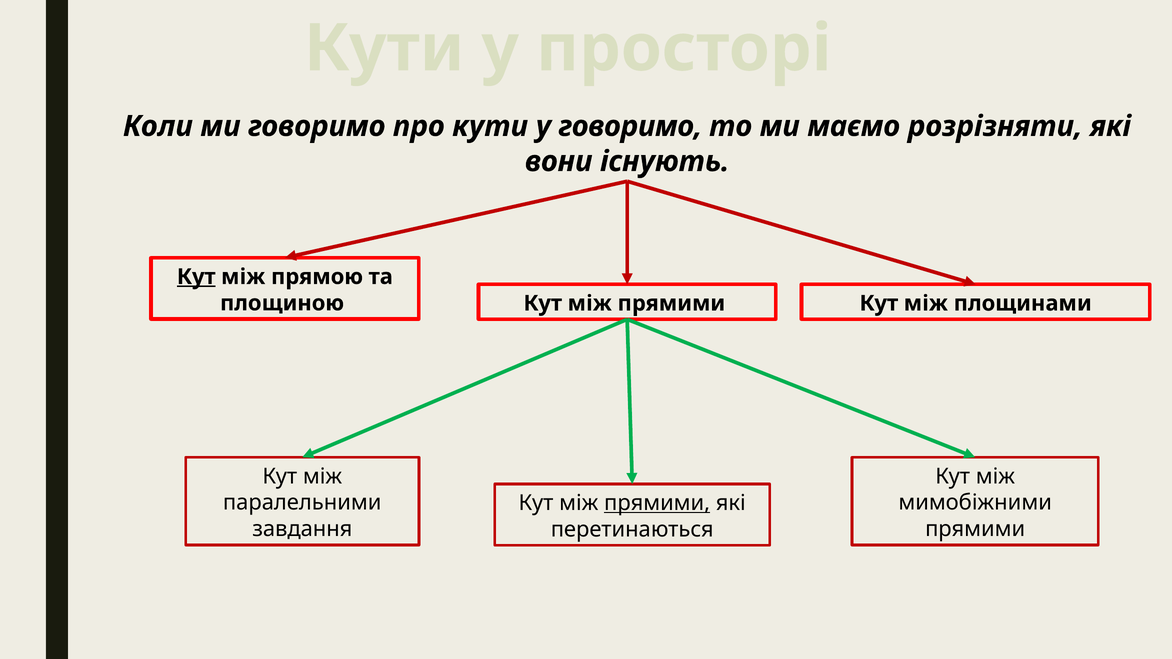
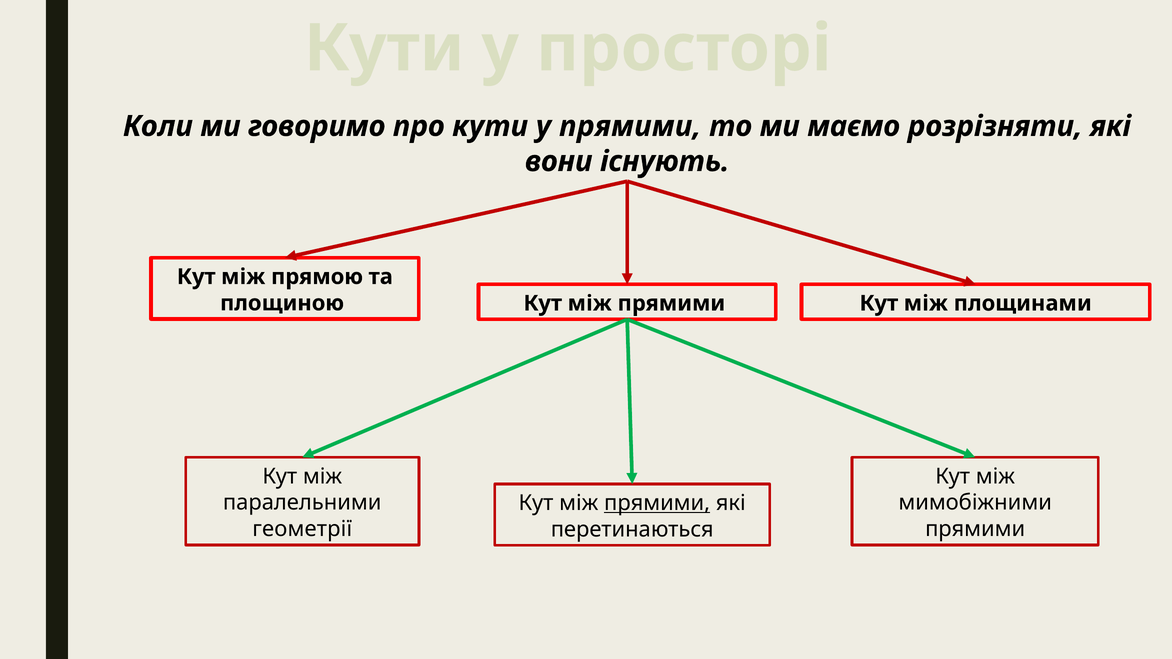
у говоримо: говоримо -> прямими (630, 126)
Кут underline: present -> none (196, 277)
завдання: завдання -> геометрії (302, 529)
